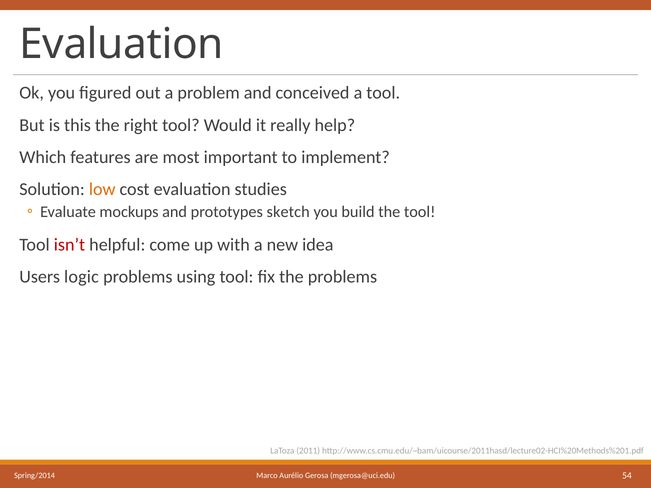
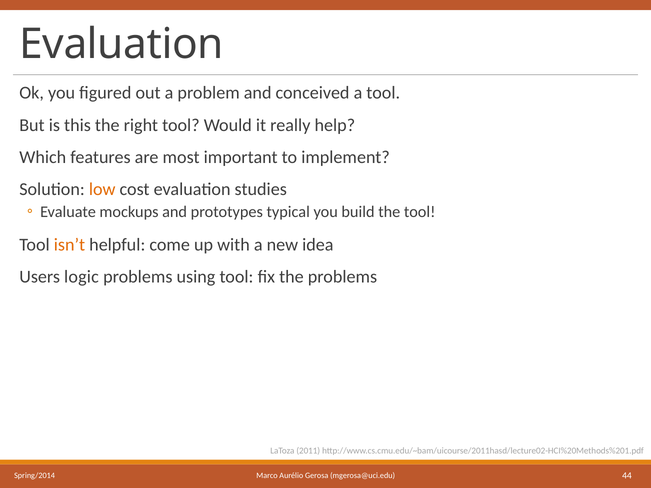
sketch: sketch -> typical (288, 212)
isn’t colour: red -> orange (69, 245)
54: 54 -> 44 (627, 476)
